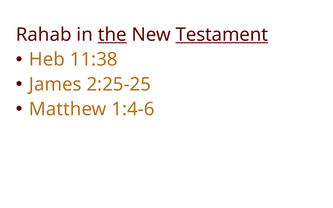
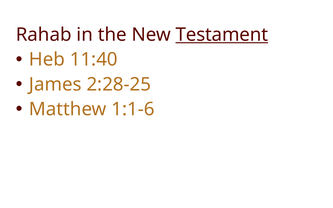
the underline: present -> none (112, 35)
11:38: 11:38 -> 11:40 (94, 60)
2:25-25: 2:25-25 -> 2:28-25 (119, 84)
1:4-6: 1:4-6 -> 1:1-6 (133, 109)
